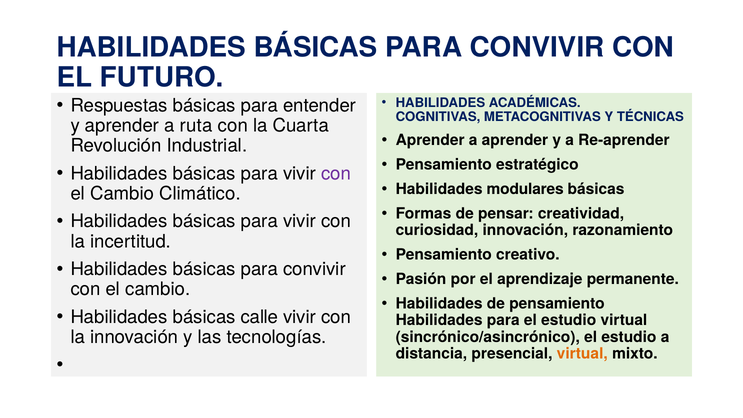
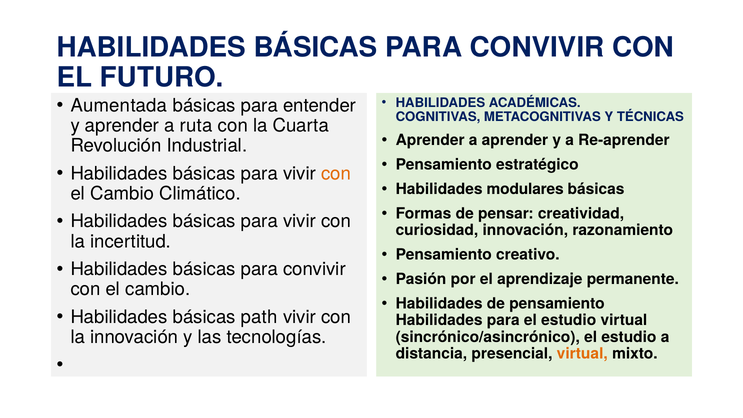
Respuestas: Respuestas -> Aumentada (119, 106)
con colour: purple -> orange (336, 173)
calle: calle -> path (259, 317)
